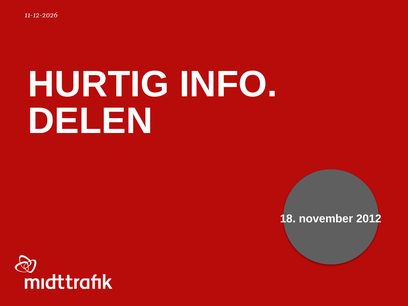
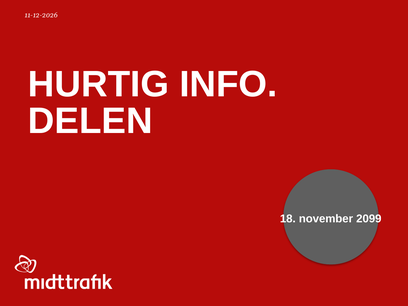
2012: 2012 -> 2099 (369, 219)
